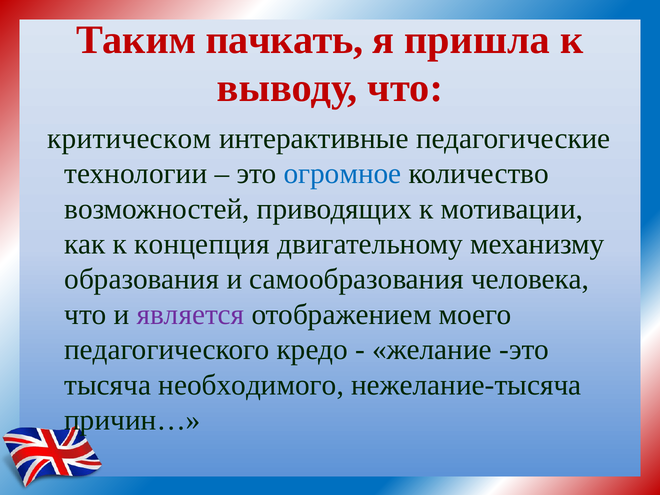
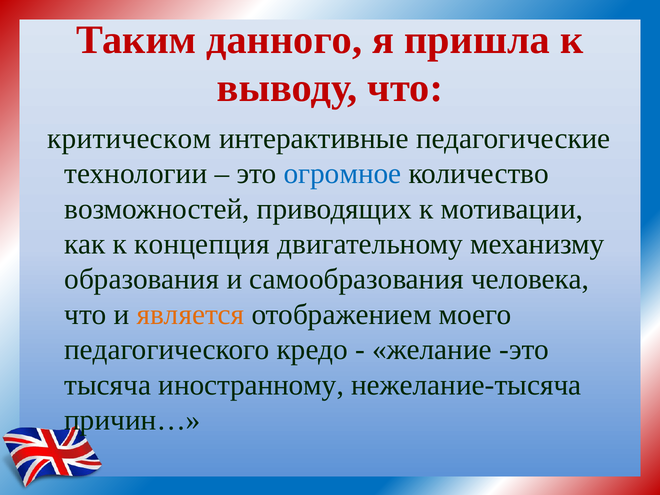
пачкать: пачкать -> данного (284, 40)
является colour: purple -> orange (190, 314)
необходимого: необходимого -> иностранному (251, 385)
